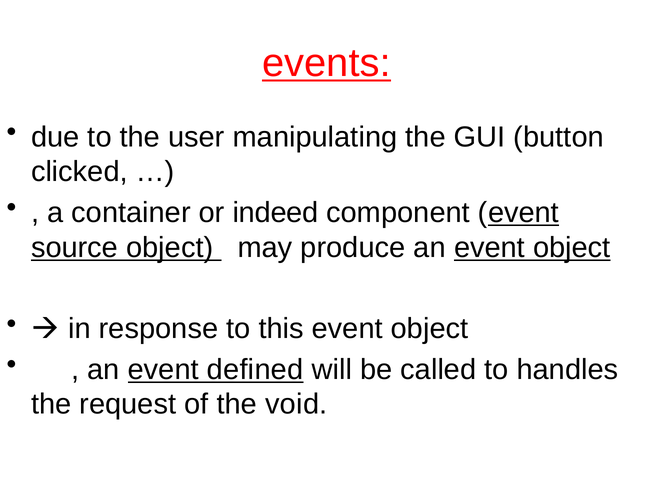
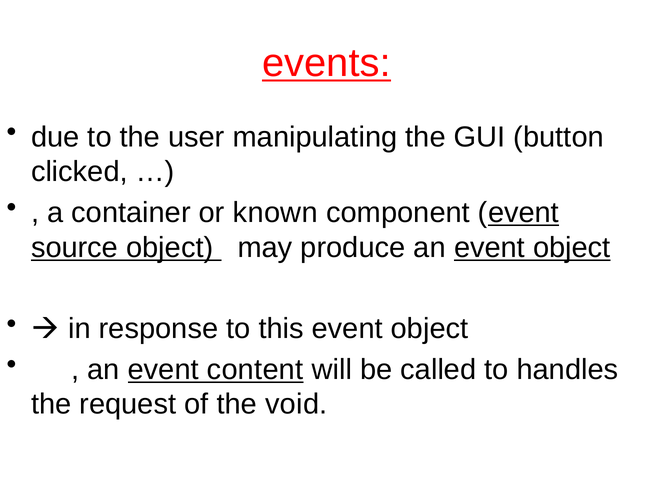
indeed: indeed -> known (275, 212)
defined: defined -> content (255, 369)
